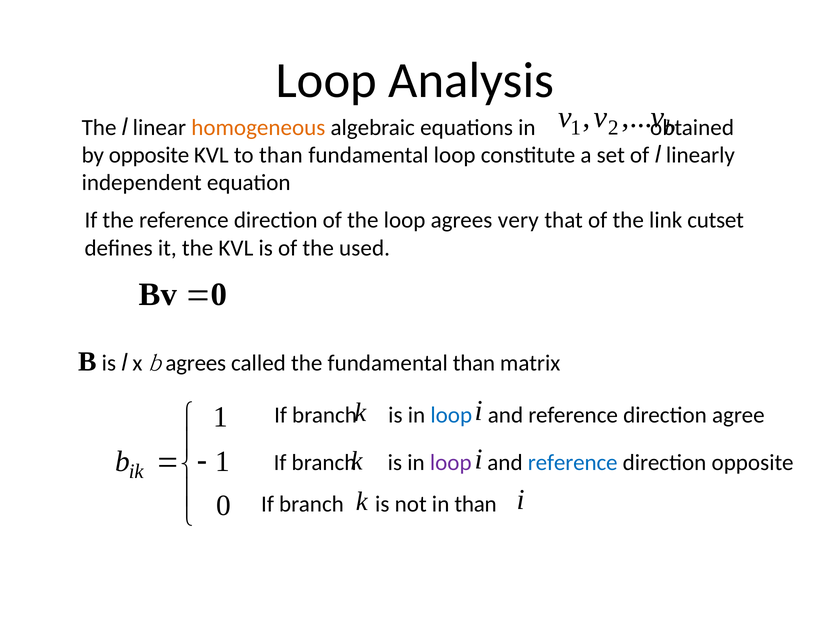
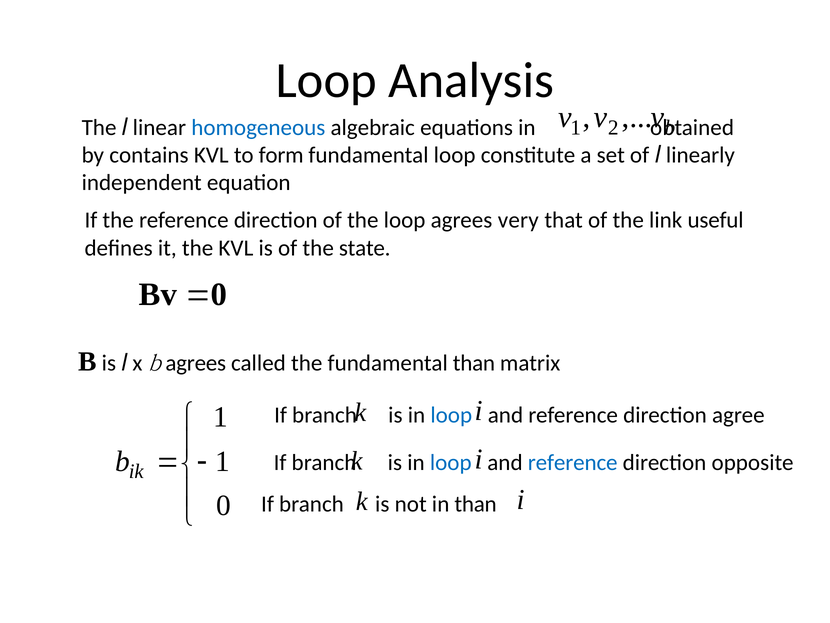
homogeneous colour: orange -> blue (258, 127)
by opposite: opposite -> contains (149, 155)
to than: than -> form (281, 155)
cutset: cutset -> useful (716, 220)
used: used -> state (365, 248)
loop colour: purple -> blue (451, 462)
